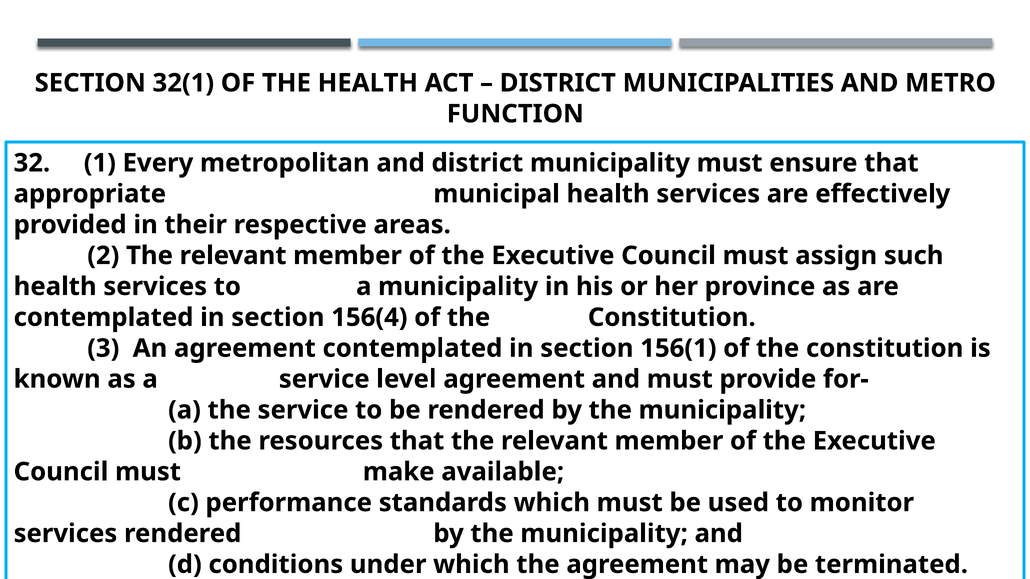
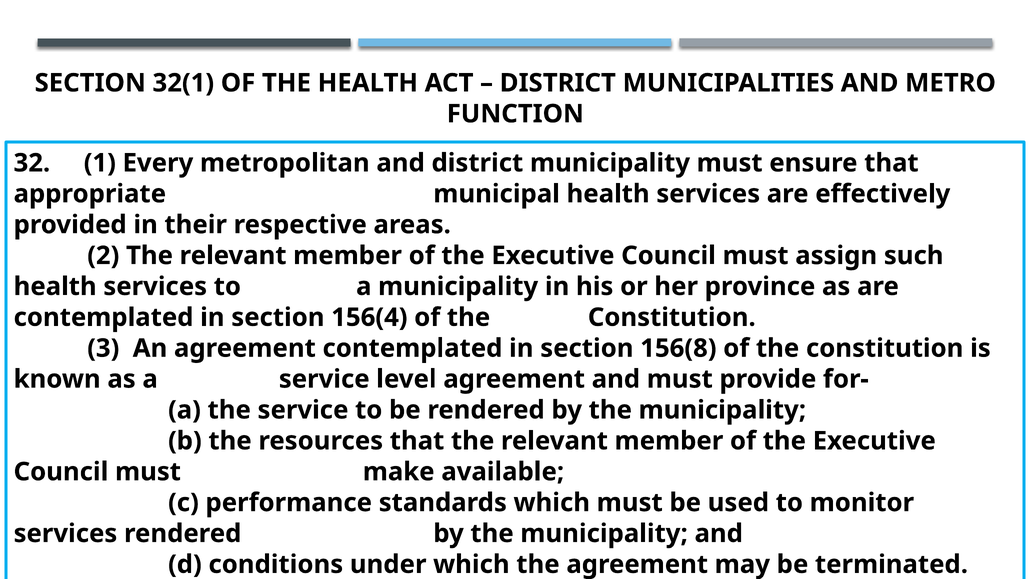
156(1: 156(1 -> 156(8 (678, 348)
